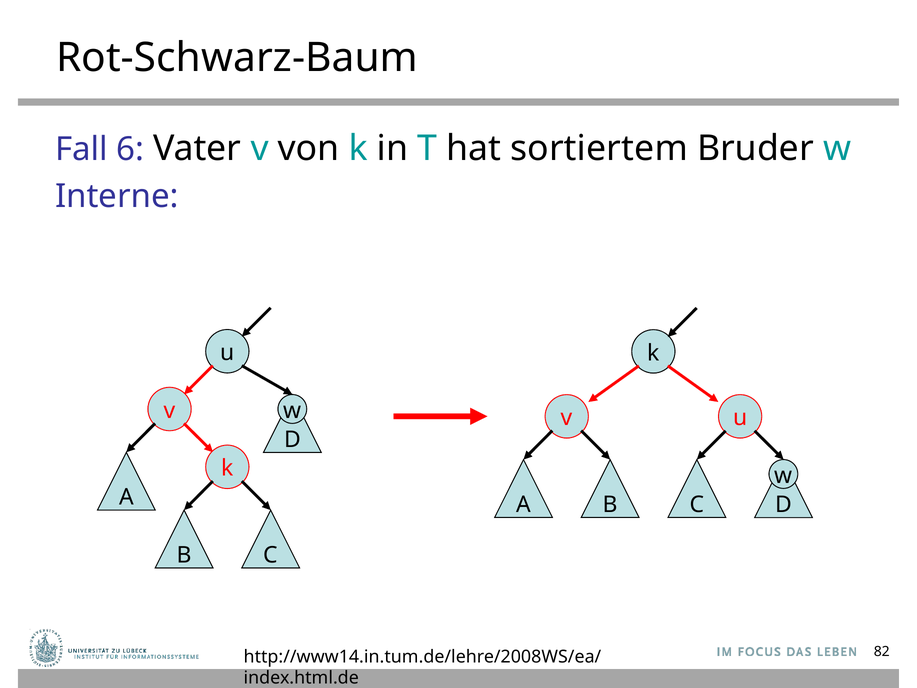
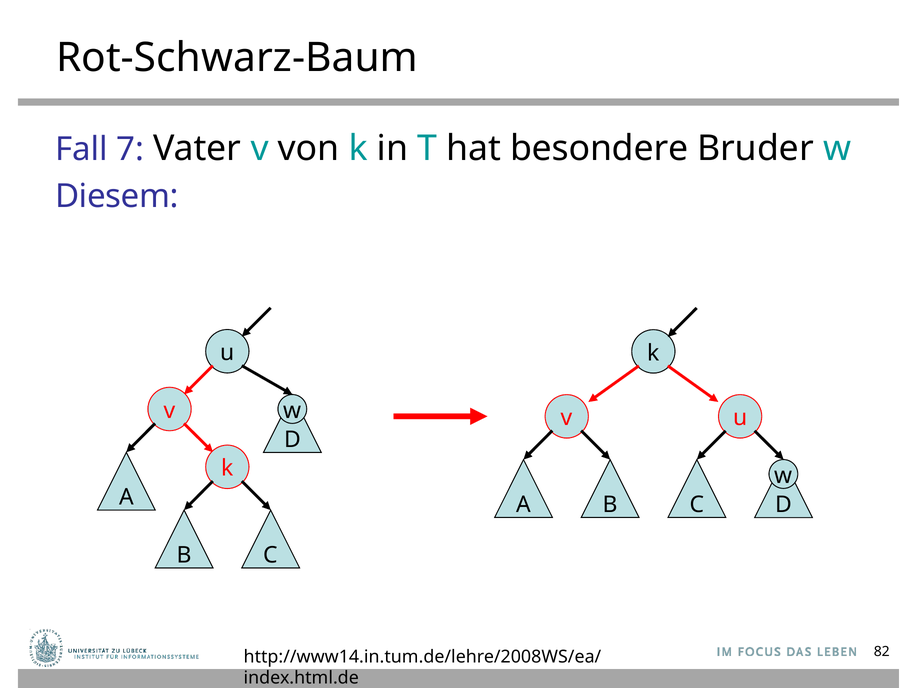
6: 6 -> 7 (130, 149)
sortiertem: sortiertem -> besondere (599, 149)
Interne: Interne -> Diesem (117, 196)
